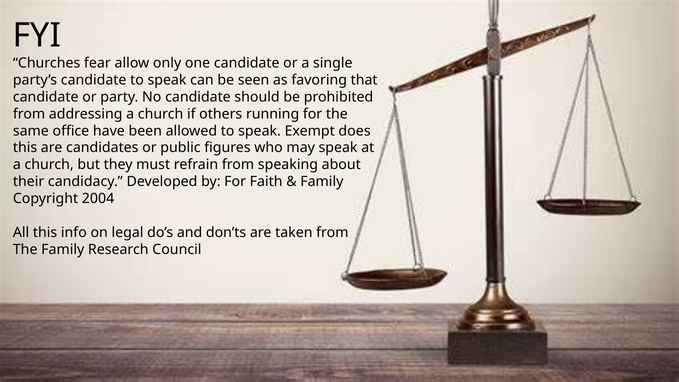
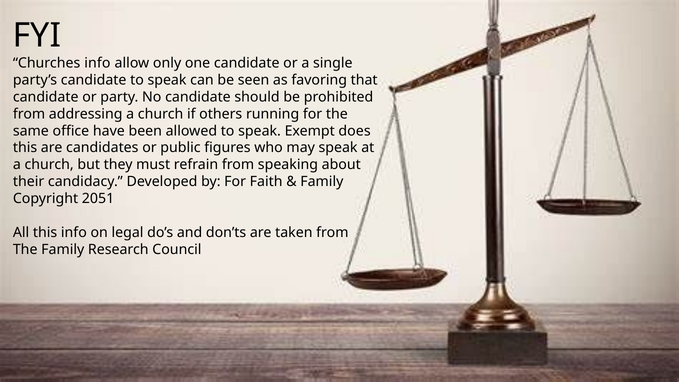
Churches fear: fear -> info (97, 63)
2004: 2004 -> 2051 (98, 199)
